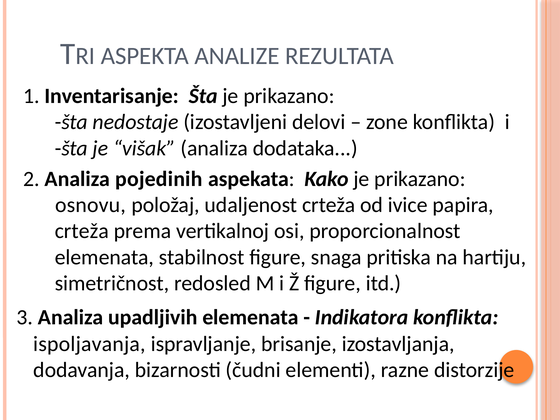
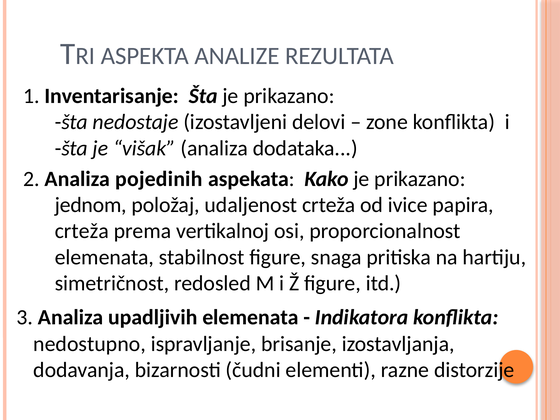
osnovu: osnovu -> jednom (91, 205)
ispoljavanja: ispoljavanja -> nedostupno (90, 344)
